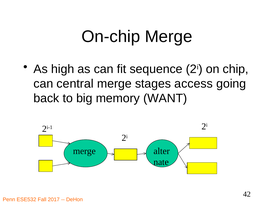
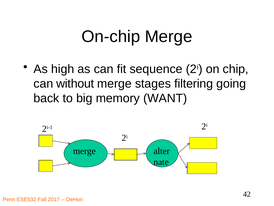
central: central -> without (75, 84)
access: access -> filtering (194, 84)
